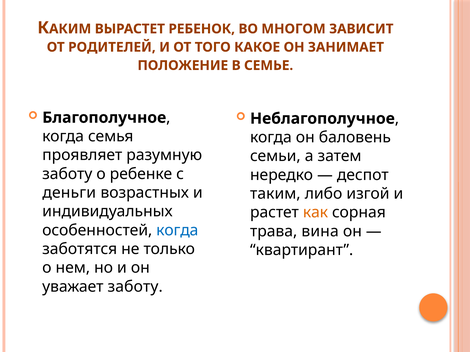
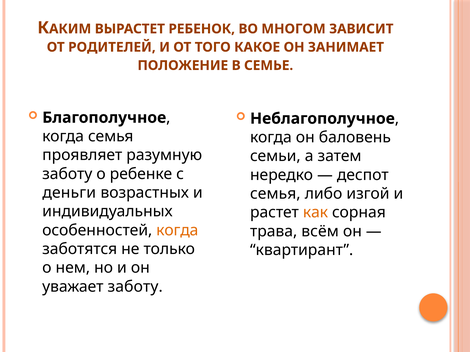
таким: таким -> семья (275, 194)
когда colour: blue -> orange (177, 231)
вина: вина -> всём (320, 232)
